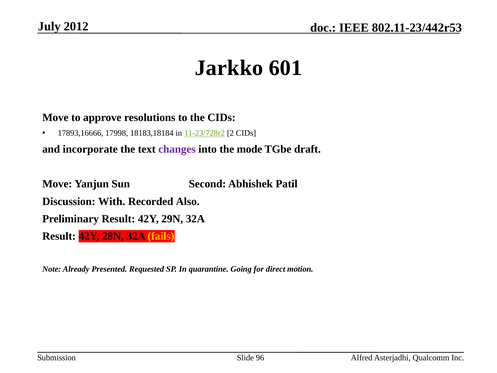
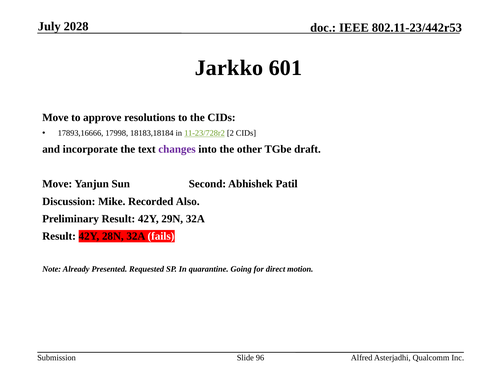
2012: 2012 -> 2028 (76, 26)
mode: mode -> other (249, 149)
With: With -> Mike (112, 201)
fails colour: yellow -> white (161, 236)
